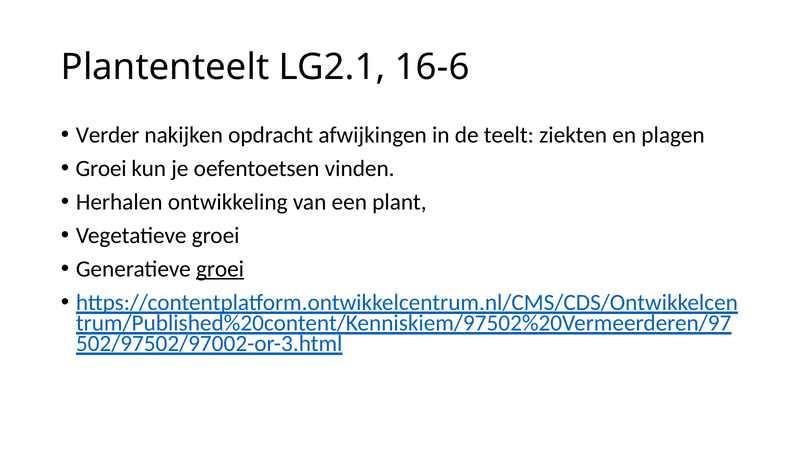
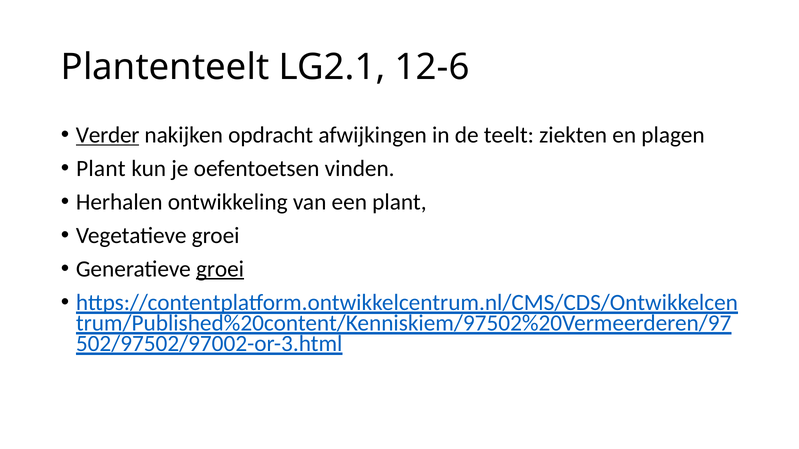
16-6: 16-6 -> 12-6 (432, 67)
Verder underline: none -> present (108, 135)
Groei: Groei -> Plant (101, 169)
